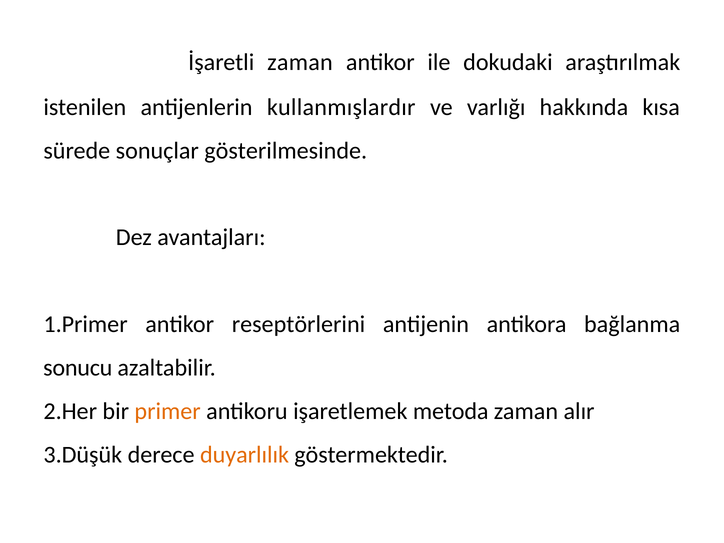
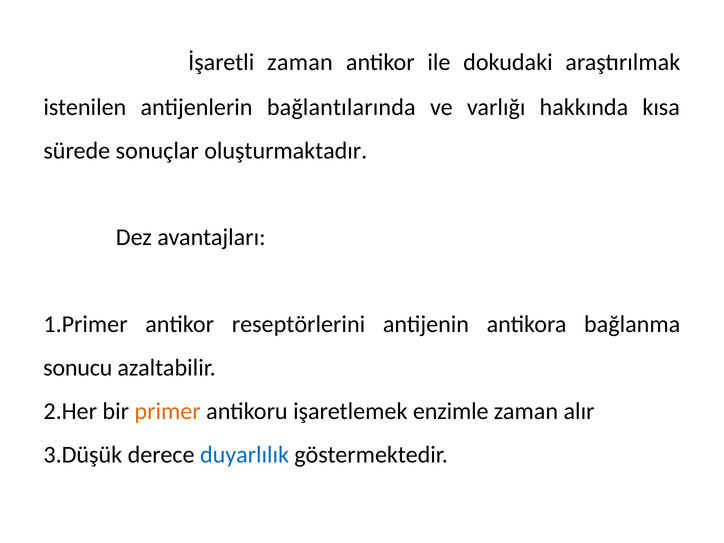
kullanmışlardır: kullanmışlardır -> bağlantılarında (341, 107)
gösterilmesinde: gösterilmesinde -> oluşturmaktadır (286, 151)
metoda: metoda -> enzimle (451, 411)
duyarlılık colour: orange -> blue (245, 455)
